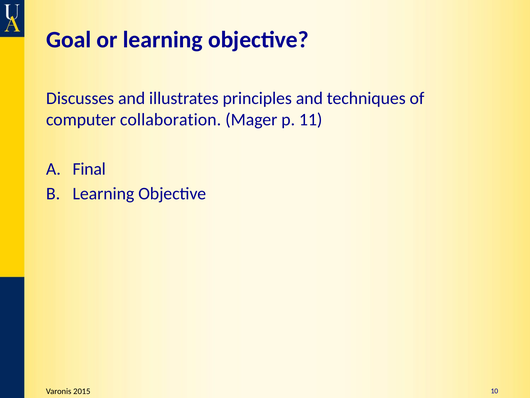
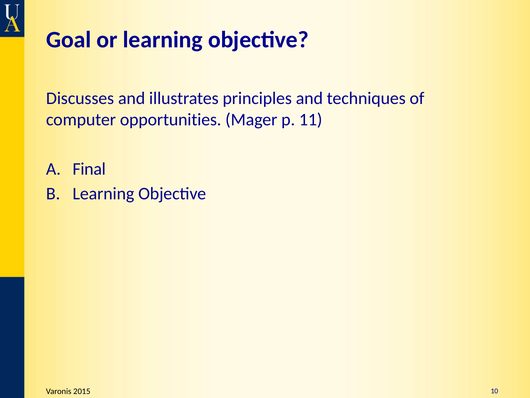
collaboration: collaboration -> opportunities (171, 119)
